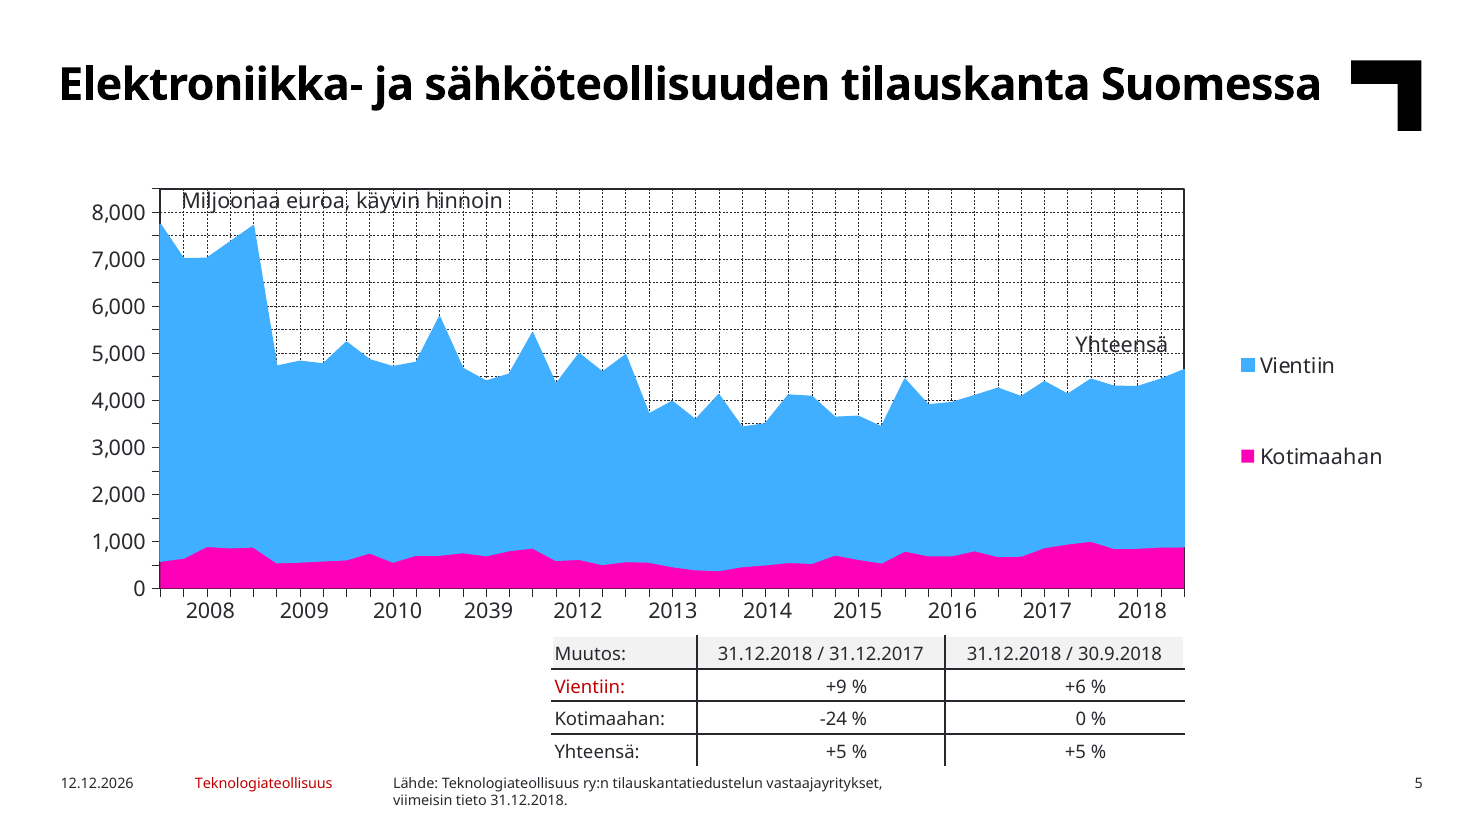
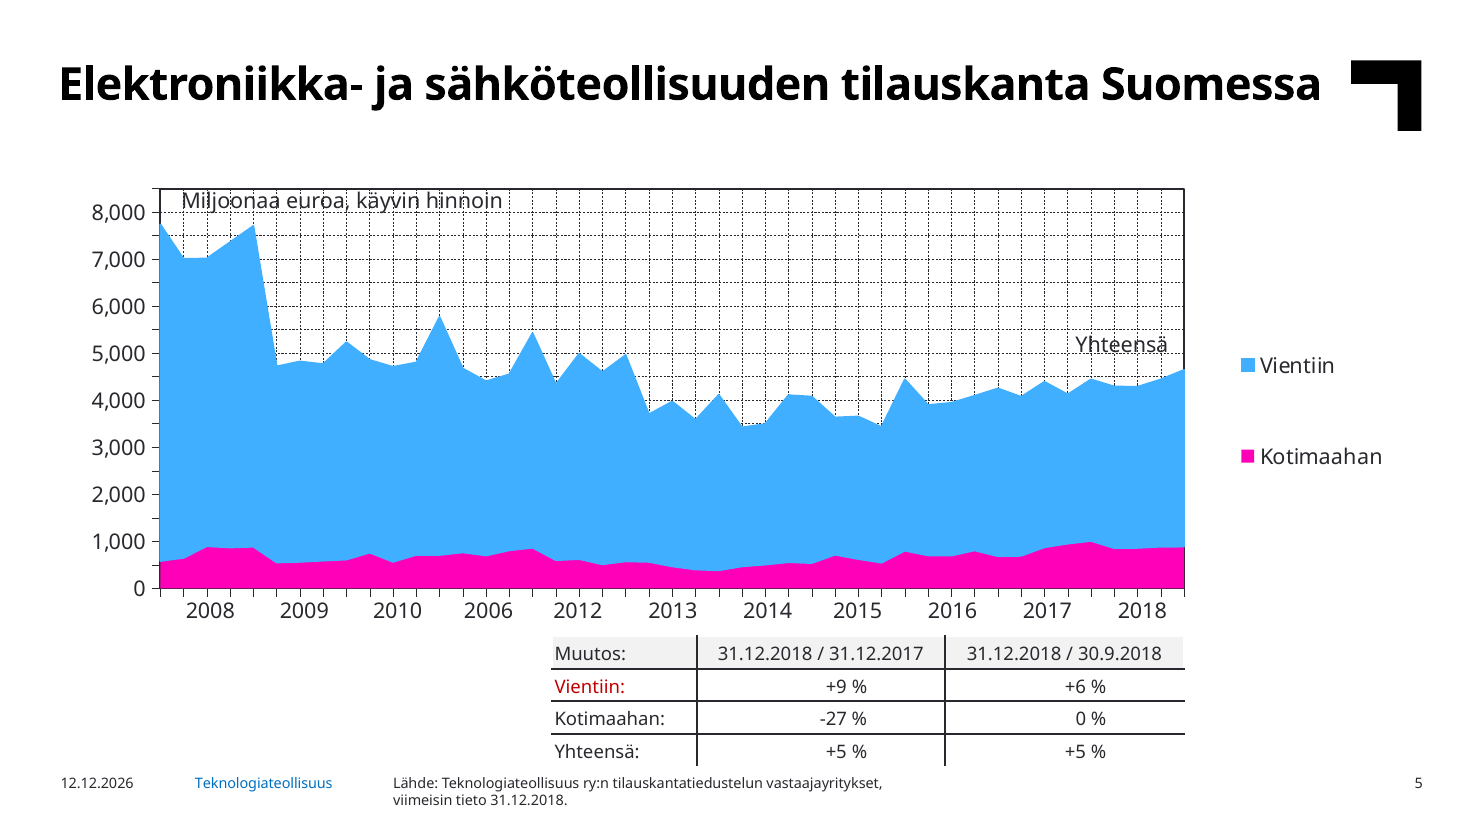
2039: 2039 -> 2006 (489, 611)
-24: -24 -> -27 (833, 719)
Teknologiateollisuus colour: red -> blue (264, 783)
